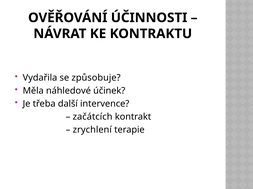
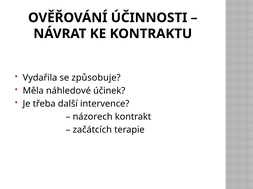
začátcích: začátcích -> názorech (93, 117)
zrychlení: zrychlení -> začátcích (92, 130)
